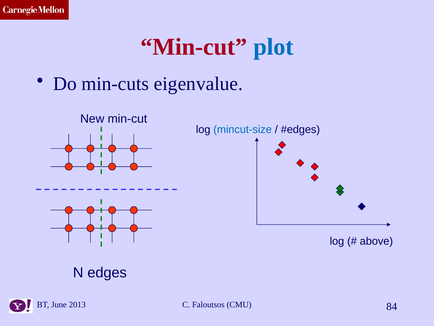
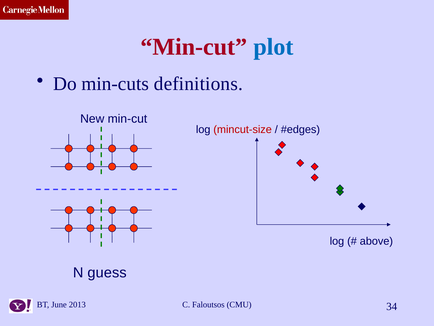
eigenvalue: eigenvalue -> definitions (198, 84)
mincut-size colour: blue -> red (243, 129)
edges: edges -> guess (107, 272)
84: 84 -> 34 (392, 306)
